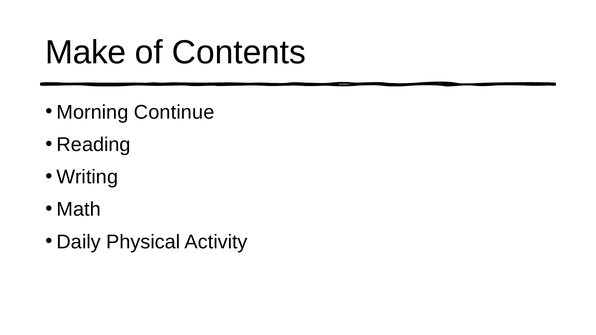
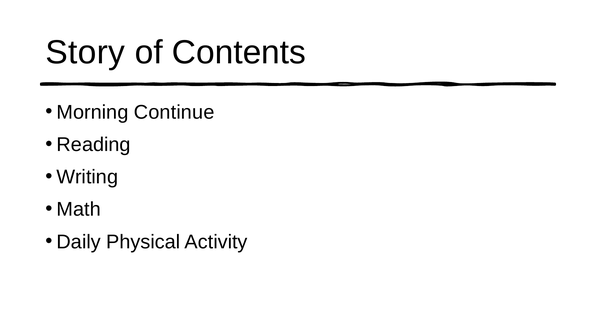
Make: Make -> Story (85, 53)
